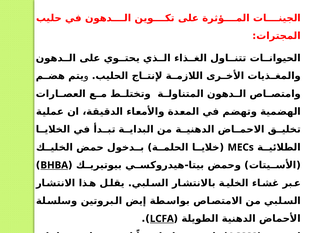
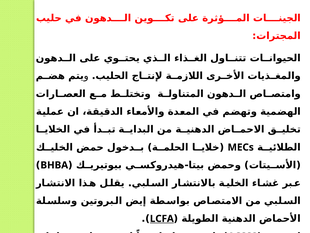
BHBA underline: present -> none (54, 165)
